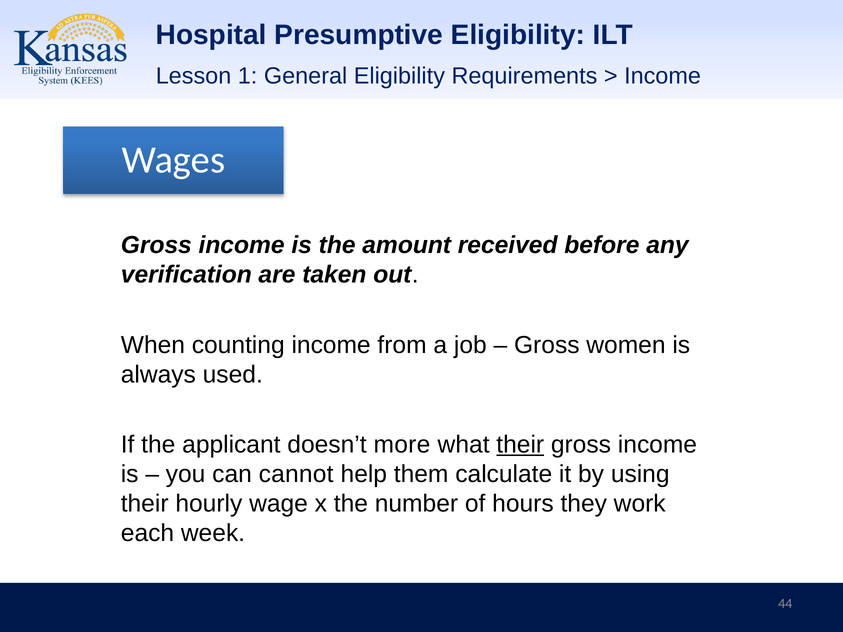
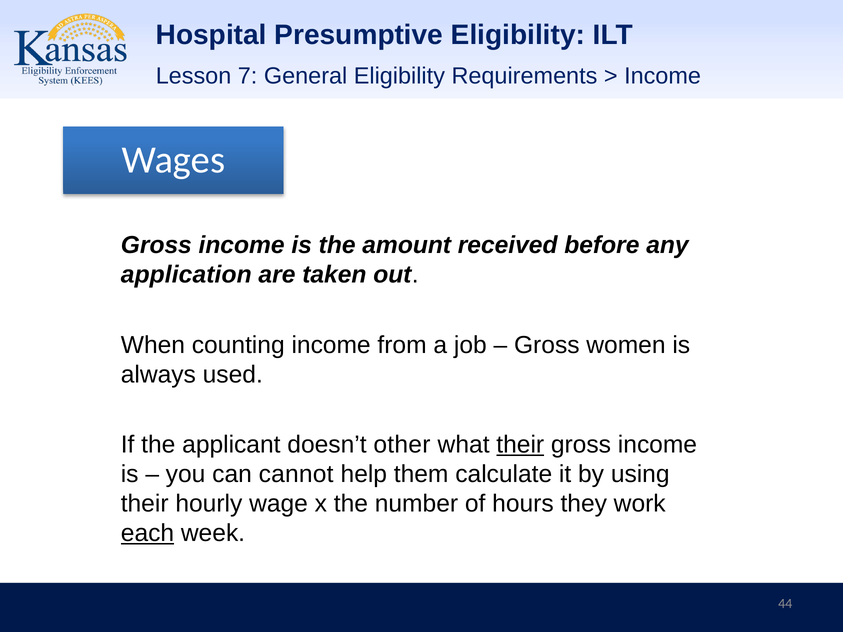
1: 1 -> 7 (248, 76)
verification: verification -> application (186, 275)
more: more -> other (402, 445)
each underline: none -> present (147, 533)
